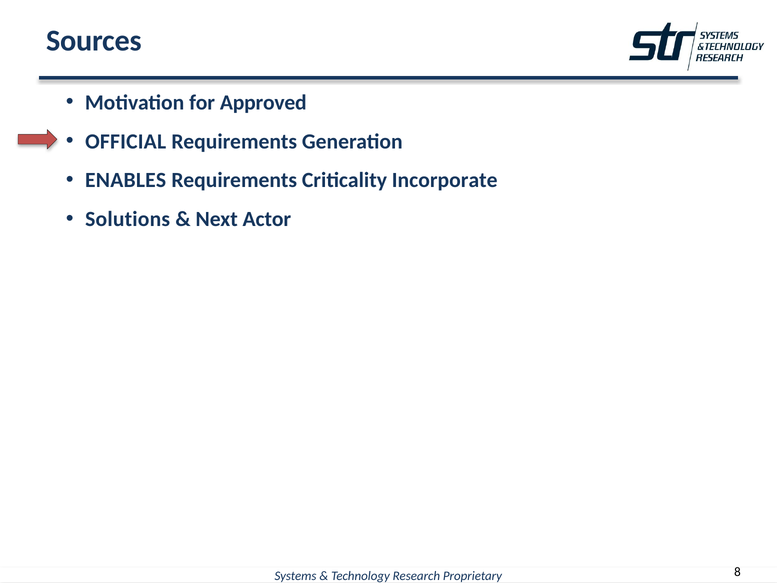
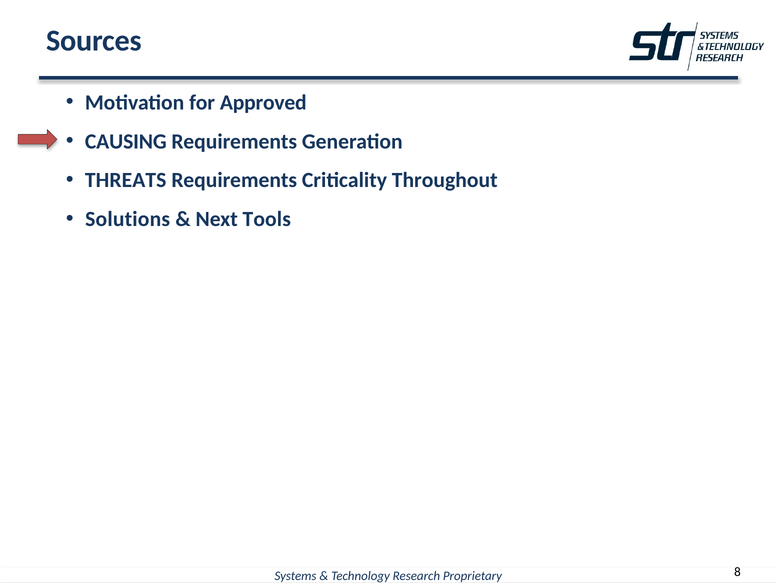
OFFICIAL: OFFICIAL -> CAUSING (126, 141)
ENABLES: ENABLES -> THREATS (126, 180)
Incorporate: Incorporate -> Throughout (445, 180)
Actor: Actor -> Tools (267, 219)
